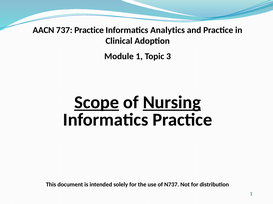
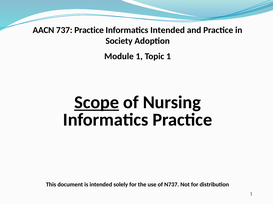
Informatics Analytics: Analytics -> Intended (168, 30)
Clinical: Clinical -> Society (119, 41)
Topic 3: 3 -> 1 (169, 57)
Nursing underline: present -> none (172, 103)
